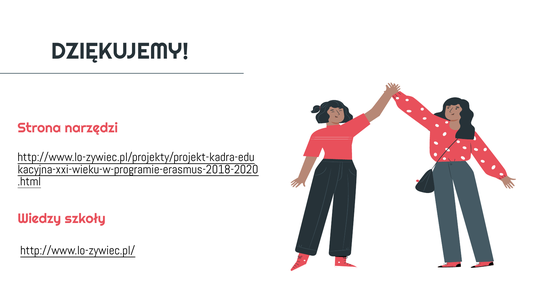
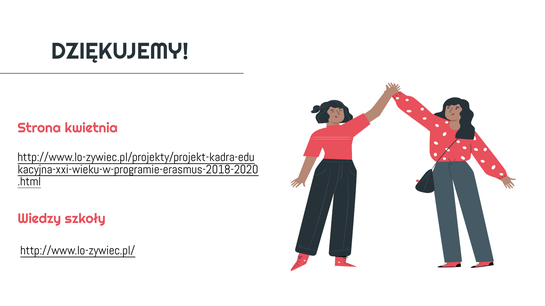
narzędzi: narzędzi -> kwietnia (91, 128)
